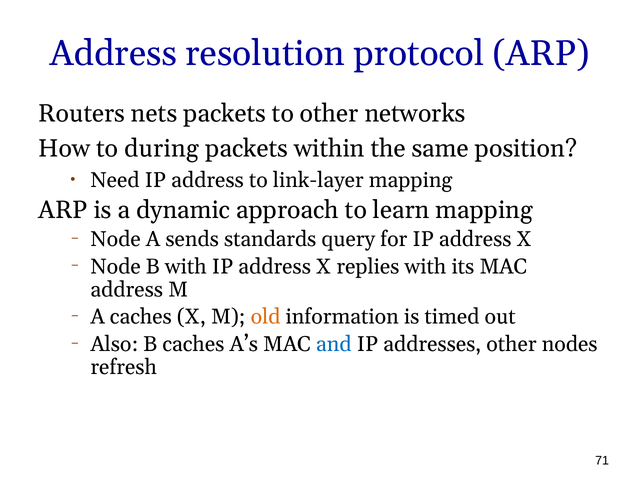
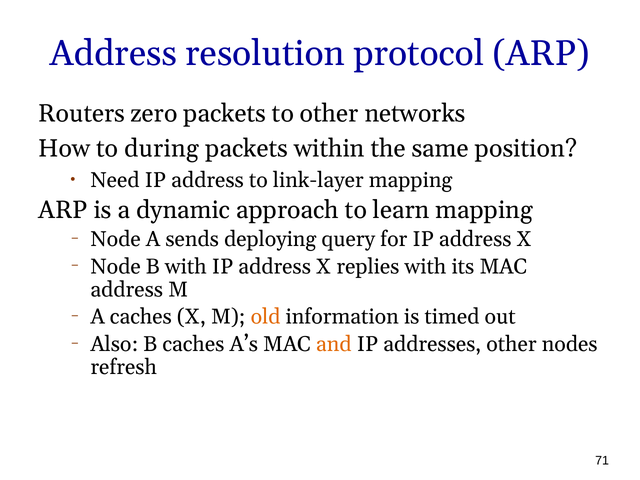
nets: nets -> zero (154, 114)
standards: standards -> deploying (270, 239)
and colour: blue -> orange (334, 344)
